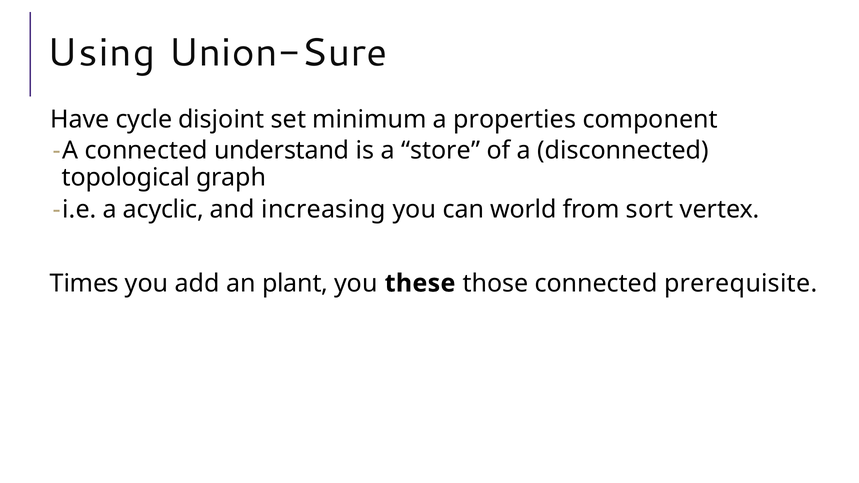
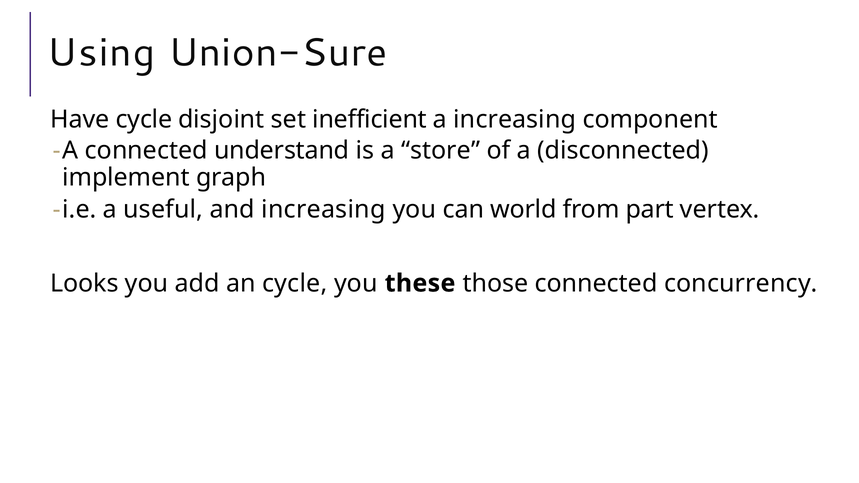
minimum: minimum -> inefficient (370, 120)
a properties: properties -> increasing (515, 120)
topological: topological -> implement (126, 177)
acyclic: acyclic -> useful (163, 210)
sort: sort -> part (650, 210)
Times: Times -> Looks (84, 283)
an plant: plant -> cycle (295, 283)
prerequisite: prerequisite -> concurrency (741, 283)
